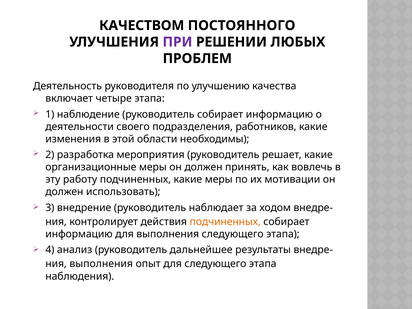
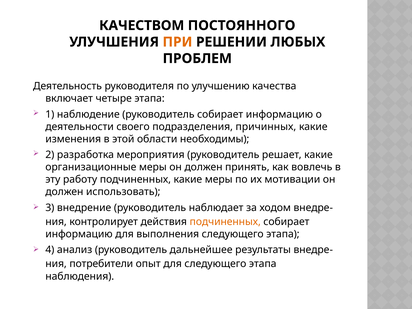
ПРИ colour: purple -> orange (177, 42)
работников: работников -> причинных (266, 127)
выполнения: выполнения -> потребители (101, 264)
